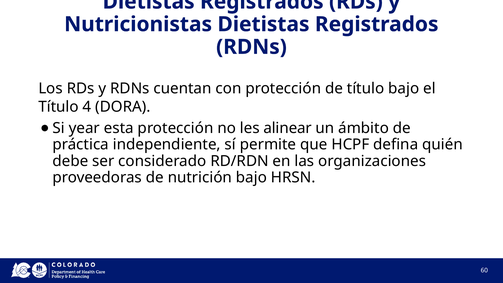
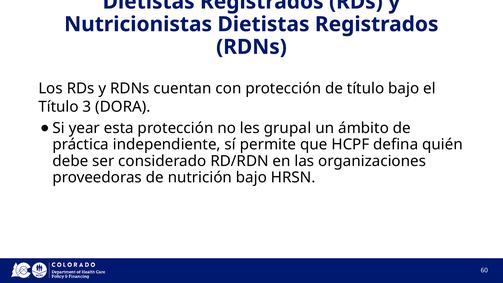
4: 4 -> 3 (87, 107)
alinear: alinear -> grupal (287, 128)
